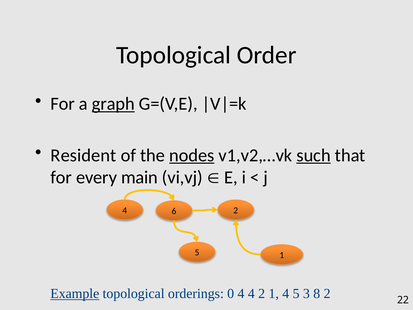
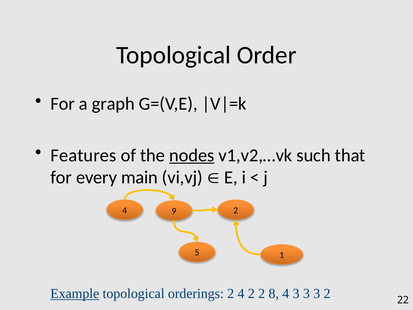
graph underline: present -> none (113, 104)
Resident: Resident -> Features (83, 155)
such underline: present -> none (314, 155)
6: 6 -> 9 (174, 211)
orderings 0: 0 -> 2 (231, 293)
4 4: 4 -> 2 (251, 293)
1: 1 -> 8 (274, 293)
4 5: 5 -> 3 (296, 293)
8: 8 -> 3 (317, 293)
